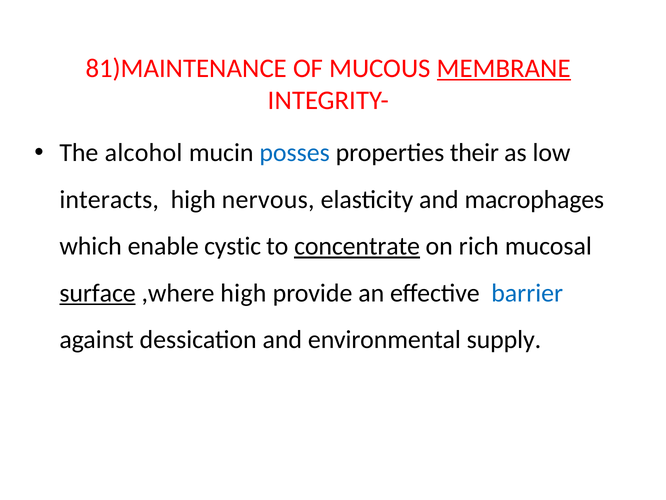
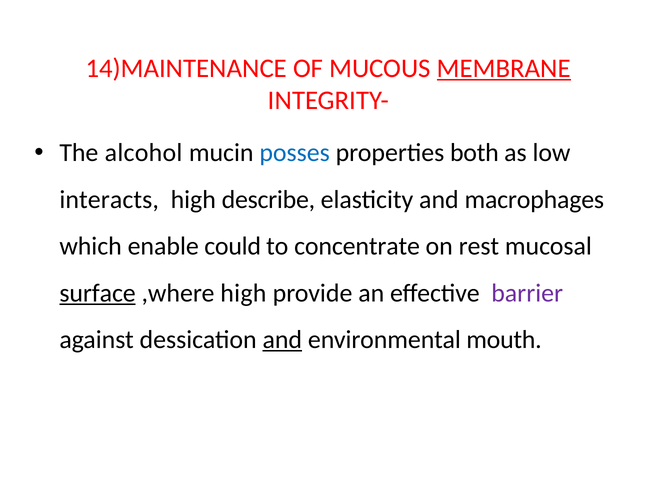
81)MAINTENANCE: 81)MAINTENANCE -> 14)MAINTENANCE (186, 68)
their: their -> both (474, 153)
nervous: nervous -> describe (268, 199)
cystic: cystic -> could (233, 246)
concentrate underline: present -> none (357, 246)
rich: rich -> rest (479, 246)
barrier colour: blue -> purple (527, 293)
and underline: none -> present (282, 339)
supply: supply -> mouth (504, 339)
